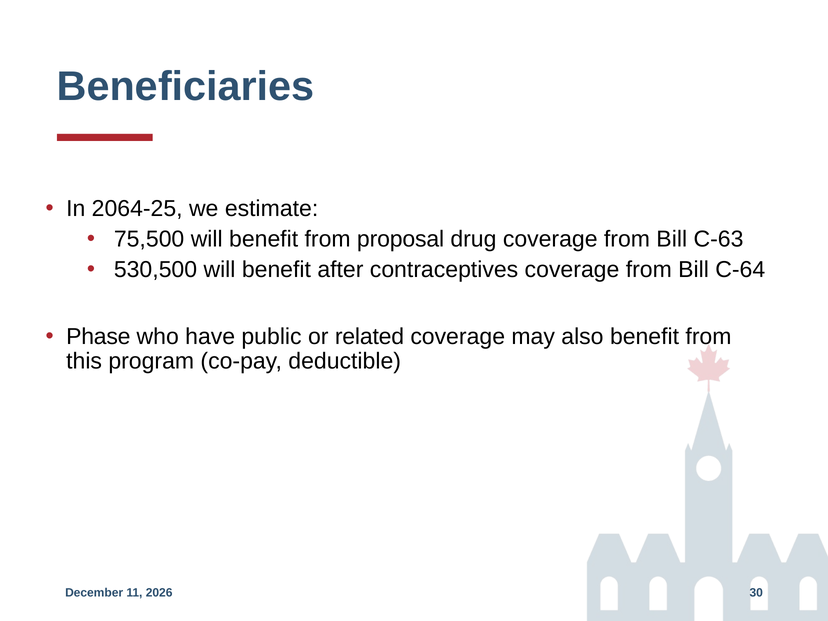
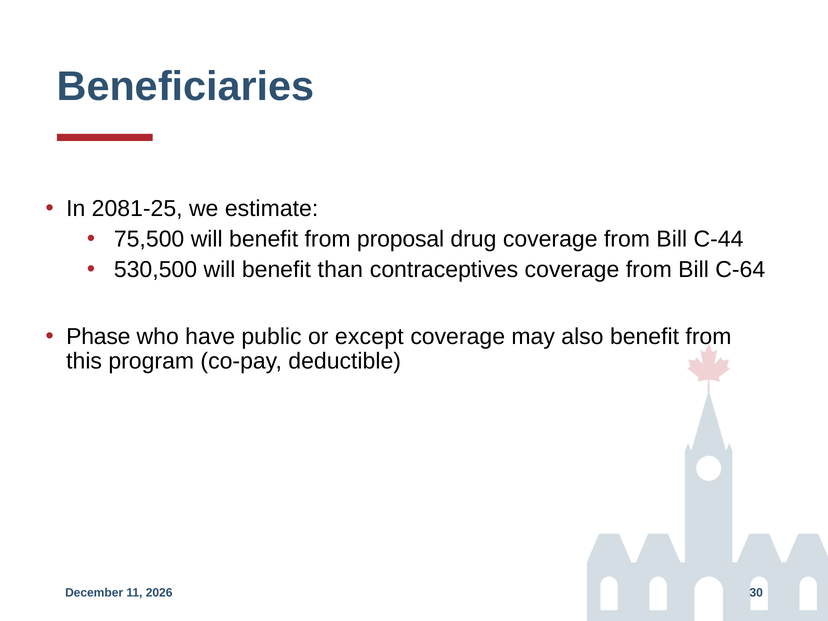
2064-25: 2064-25 -> 2081-25 (137, 208)
C-63: C-63 -> C-44 (719, 239)
after: after -> than (340, 270)
related: related -> except (369, 337)
